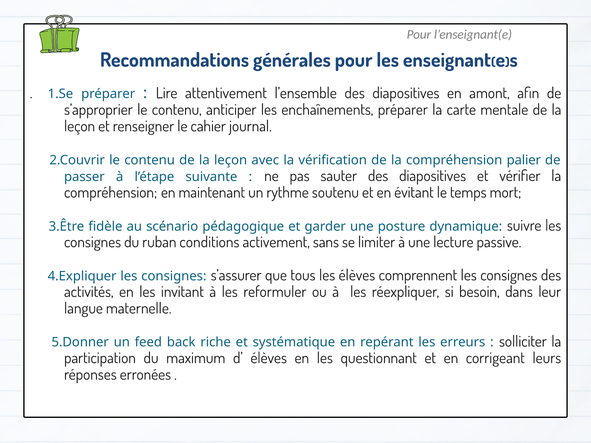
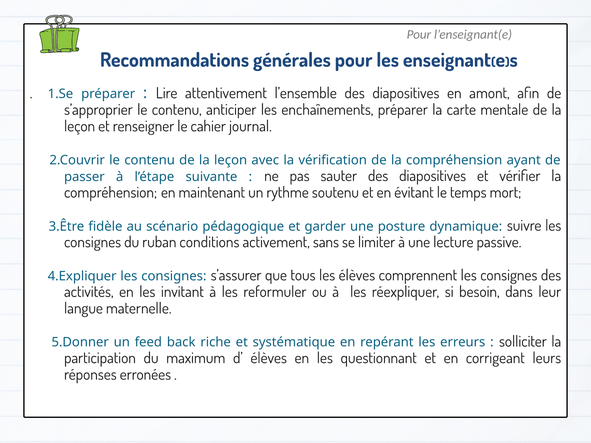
palier: palier -> ayant (524, 160)
